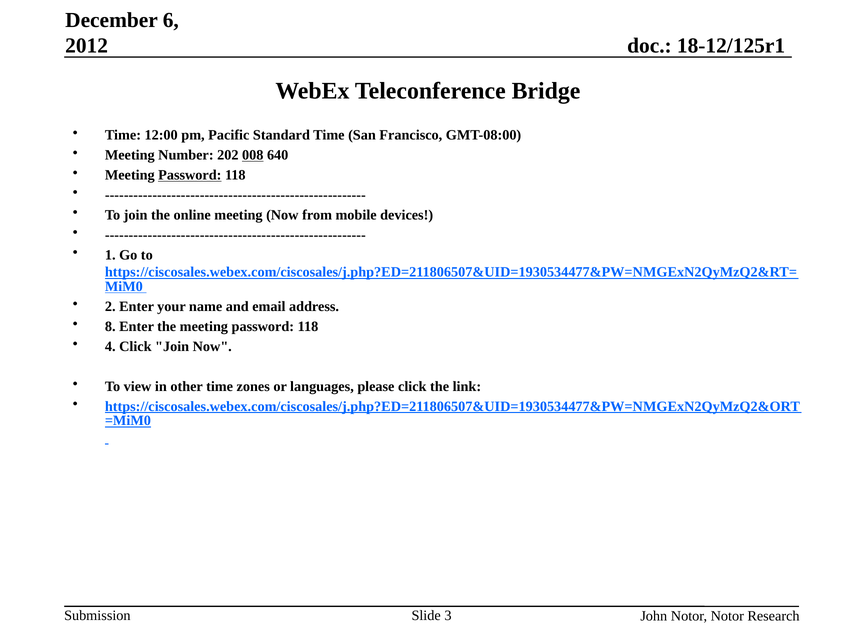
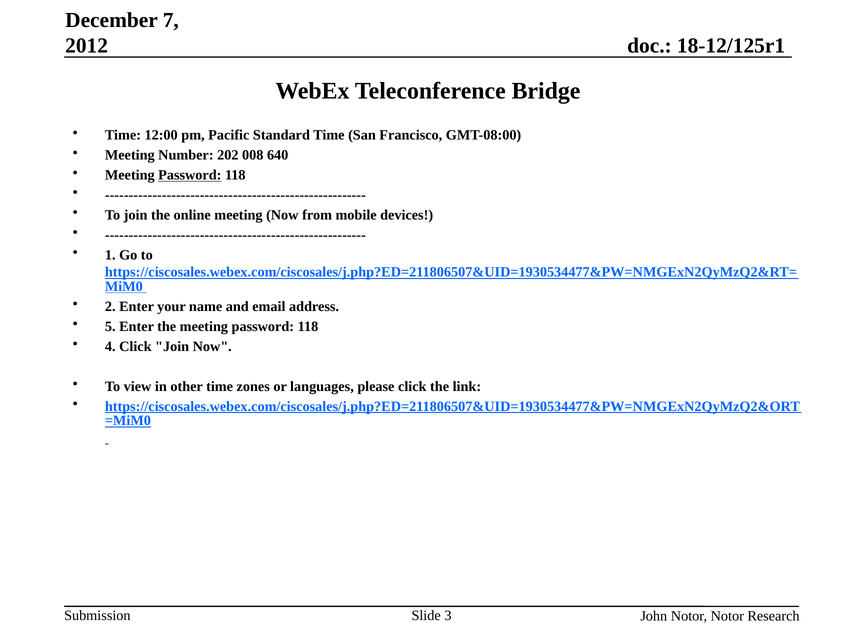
6: 6 -> 7 (171, 20)
008 underline: present -> none (253, 155)
8: 8 -> 5 (110, 326)
